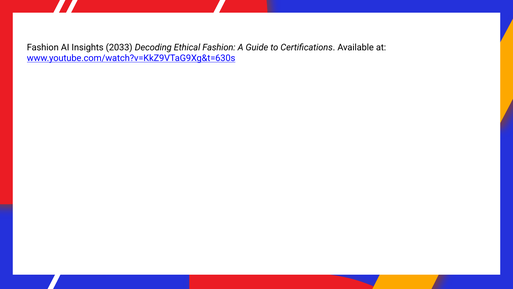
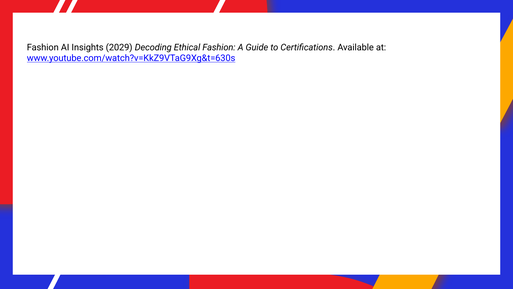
2033: 2033 -> 2029 (119, 47)
